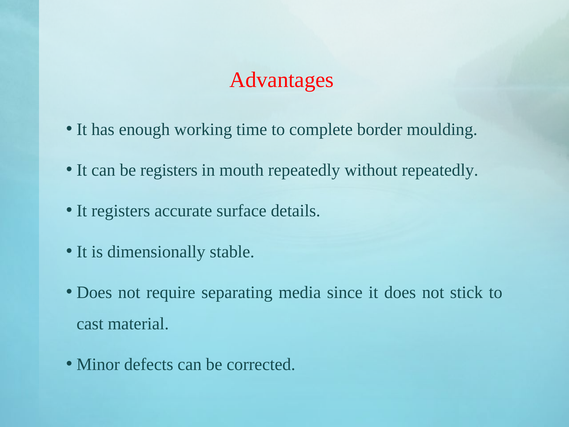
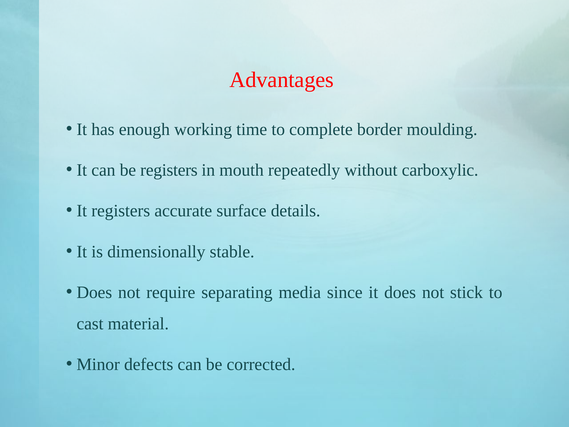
without repeatedly: repeatedly -> carboxylic (440, 170)
